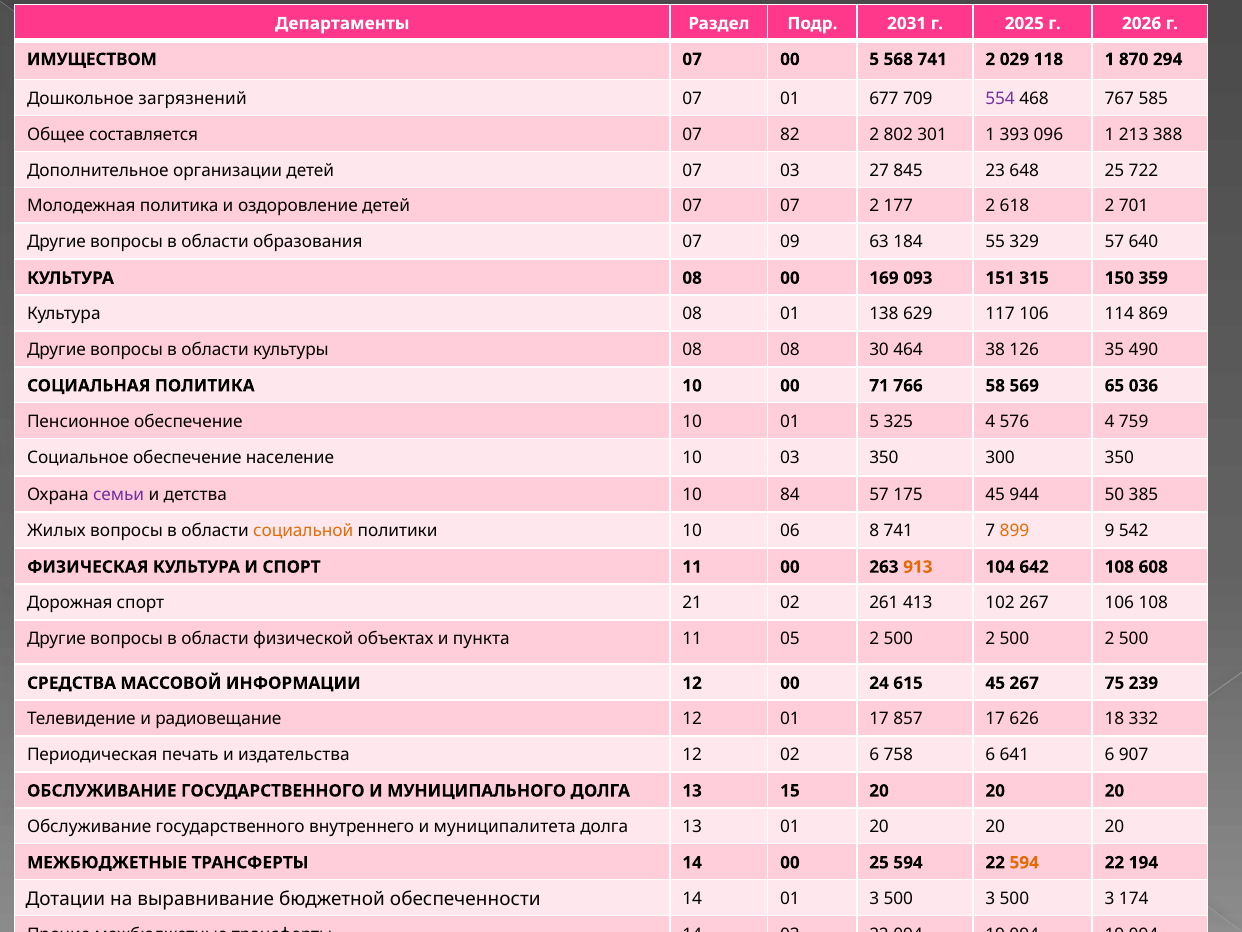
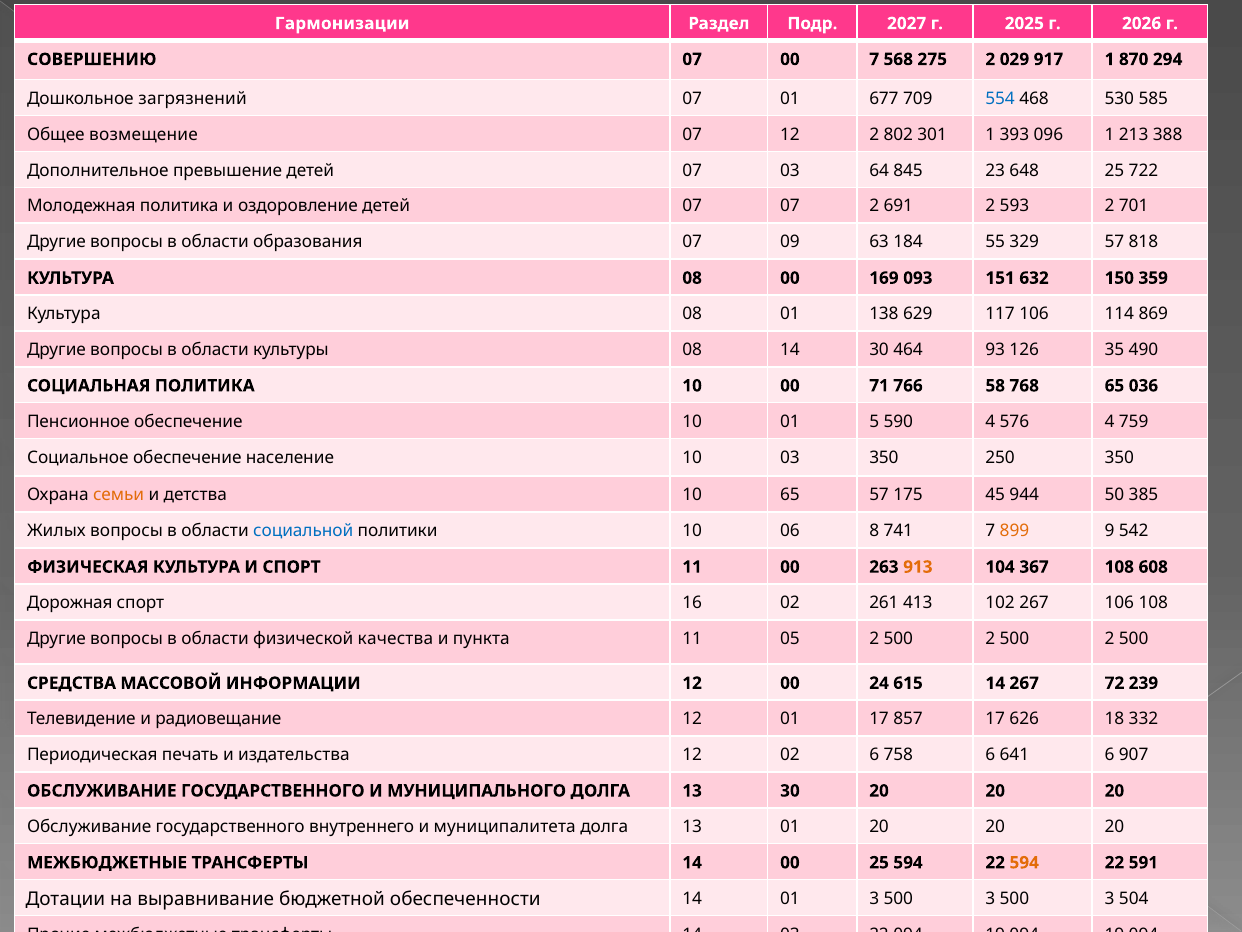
Департаменты: Департаменты -> Гармонизации (342, 23)
2031: 2031 -> 2027 (907, 23)
ИМУЩЕСТВОМ: ИМУЩЕСТВОМ -> СОВЕРШЕНИЮ (92, 59)
00 5: 5 -> 7 (874, 59)
568 741: 741 -> 275 (932, 59)
118: 118 -> 917 (1048, 59)
554 colour: purple -> blue (1000, 98)
767: 767 -> 530 (1119, 98)
составляется: составляется -> возмещение (144, 134)
07 82: 82 -> 12 (790, 134)
организации: организации -> превышение (228, 170)
27: 27 -> 64 (879, 170)
177: 177 -> 691 (898, 206)
618: 618 -> 593 (1014, 206)
640: 640 -> 818 (1143, 242)
315: 315 -> 632 (1034, 278)
08 08: 08 -> 14 (790, 350)
38: 38 -> 93 (995, 350)
569: 569 -> 768 (1024, 386)
325: 325 -> 590 (898, 421)
300: 300 -> 250 (1000, 457)
семьи colour: purple -> orange (119, 495)
10 84: 84 -> 65 (790, 495)
социальной colour: orange -> blue (303, 531)
642: 642 -> 367 (1034, 567)
21: 21 -> 16 (692, 603)
объектах: объектах -> качества (395, 638)
615 45: 45 -> 14 (995, 683)
75: 75 -> 72 (1114, 683)
13 15: 15 -> 30 (790, 790)
194: 194 -> 591 (1143, 862)
174: 174 -> 504 (1134, 898)
